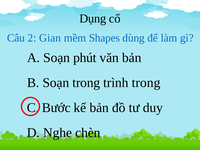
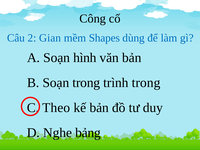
Dụng: Dụng -> Công (93, 19)
phút: phút -> hình (85, 58)
Bước: Bước -> Theo (56, 108)
chèn: chèn -> bảng (88, 133)
